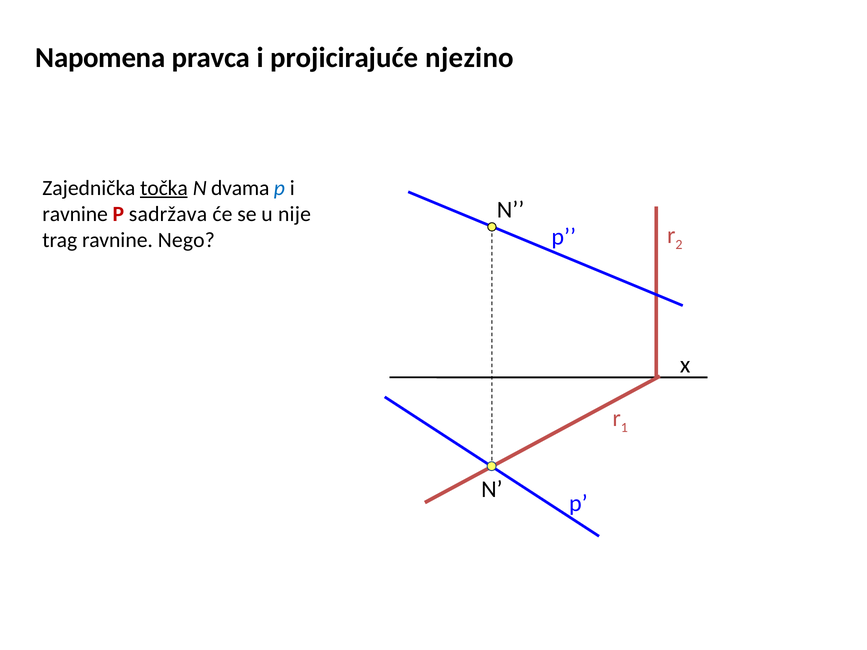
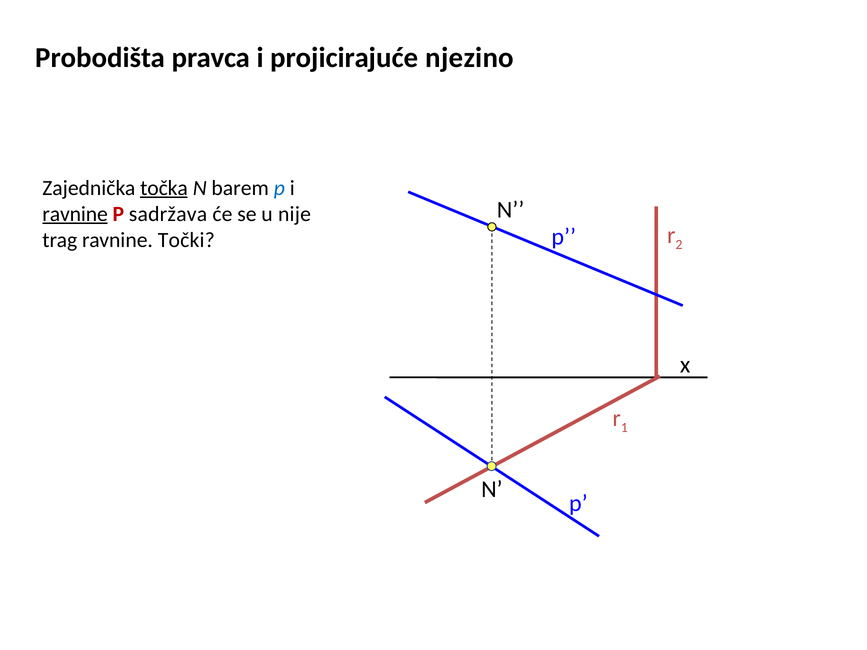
Napomena: Napomena -> Probodišta (100, 58)
dvama: dvama -> barem (240, 188)
ravnine underline: none -> present (75, 214)
Nego: Nego -> Točki (186, 240)
